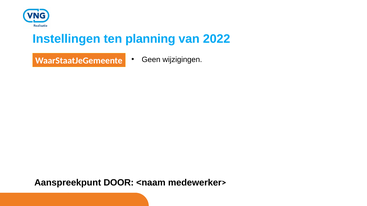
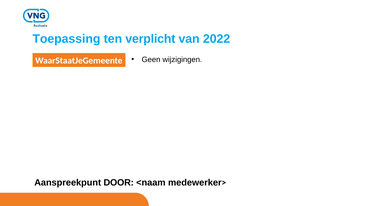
Instellingen: Instellingen -> Toepassing (66, 39)
planning: planning -> verplicht (150, 39)
